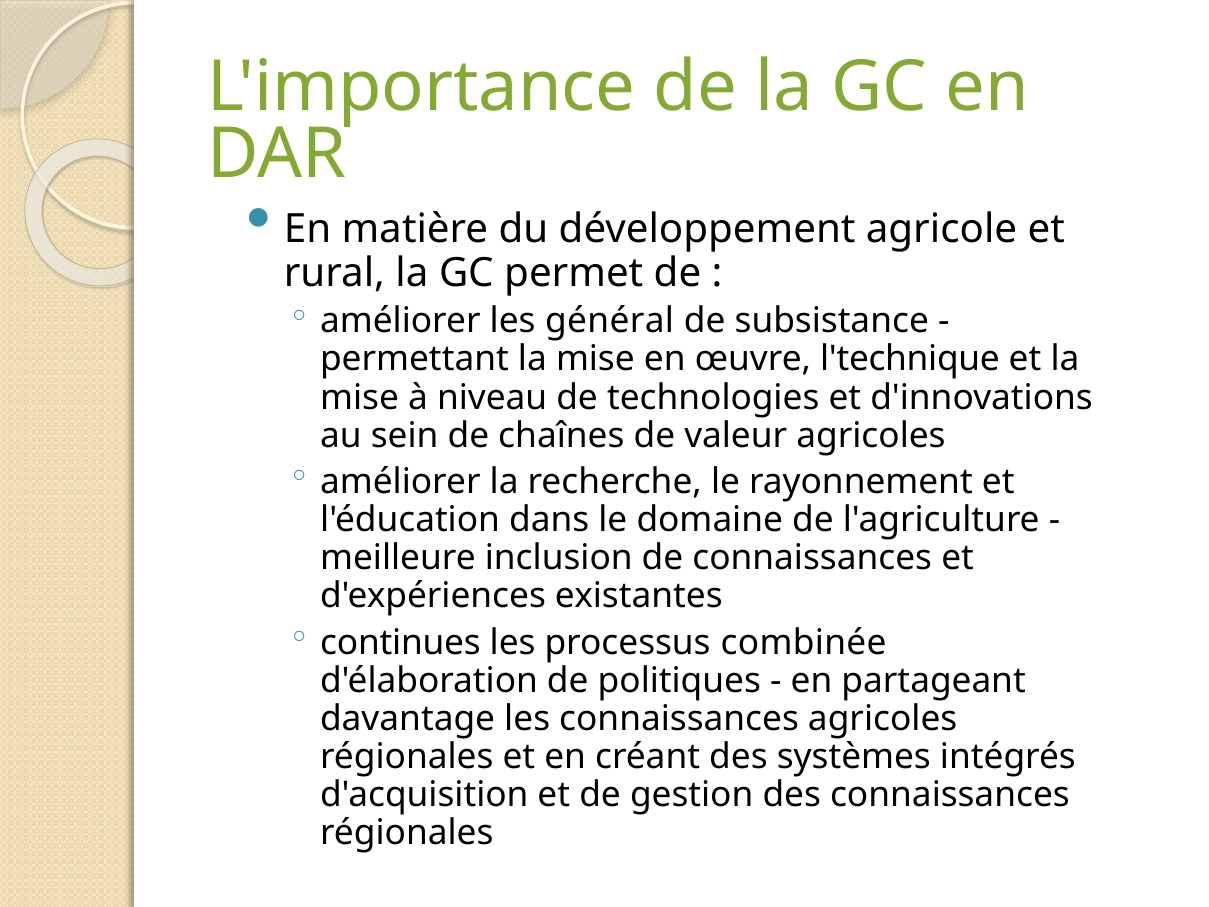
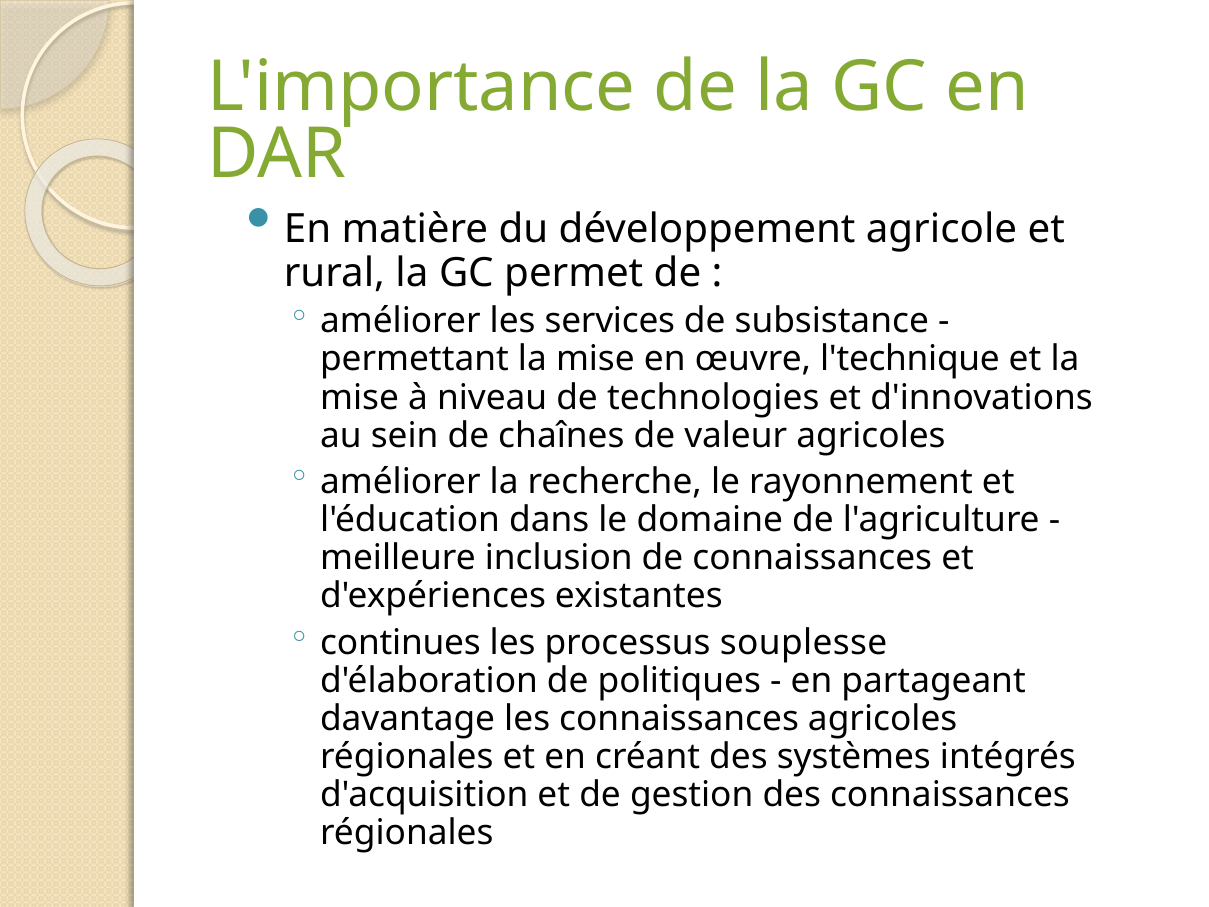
général: général -> services (610, 321)
combinée: combinée -> souplesse (804, 642)
